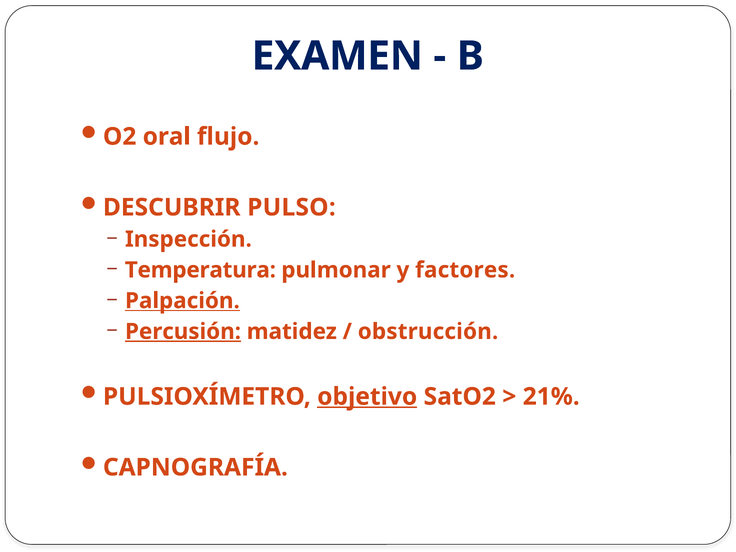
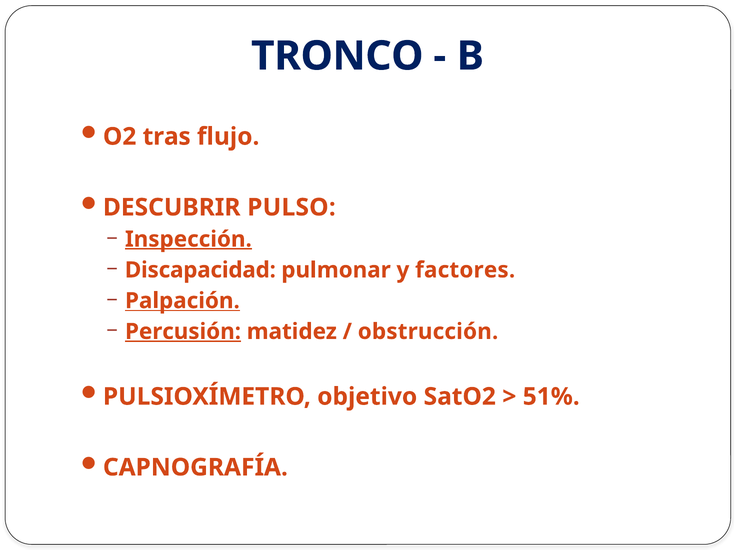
EXAMEN: EXAMEN -> TRONCO (337, 56)
oral: oral -> tras (167, 137)
Inspección underline: none -> present (188, 239)
Temperatura: Temperatura -> Discapacidad (200, 270)
objetivo underline: present -> none (367, 397)
21%: 21% -> 51% (551, 397)
